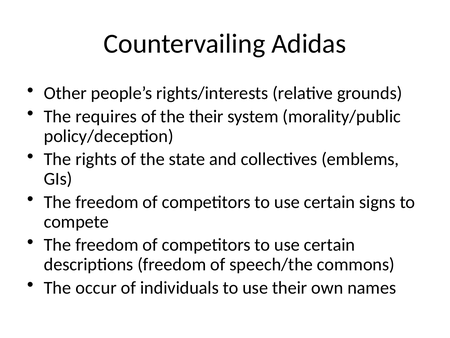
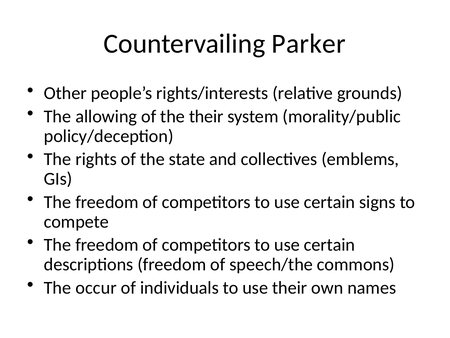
Adidas: Adidas -> Parker (309, 44)
requires: requires -> allowing (106, 116)
